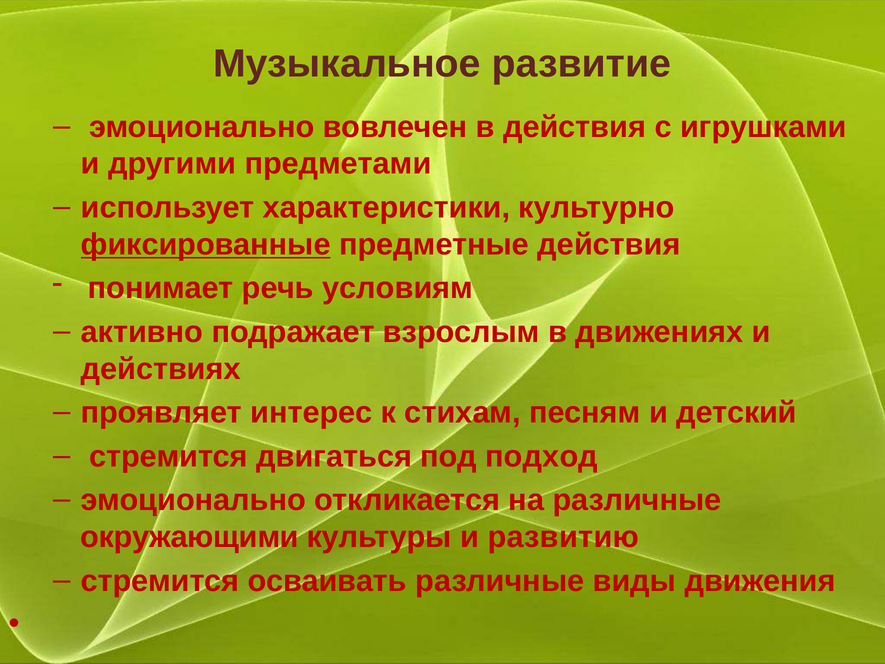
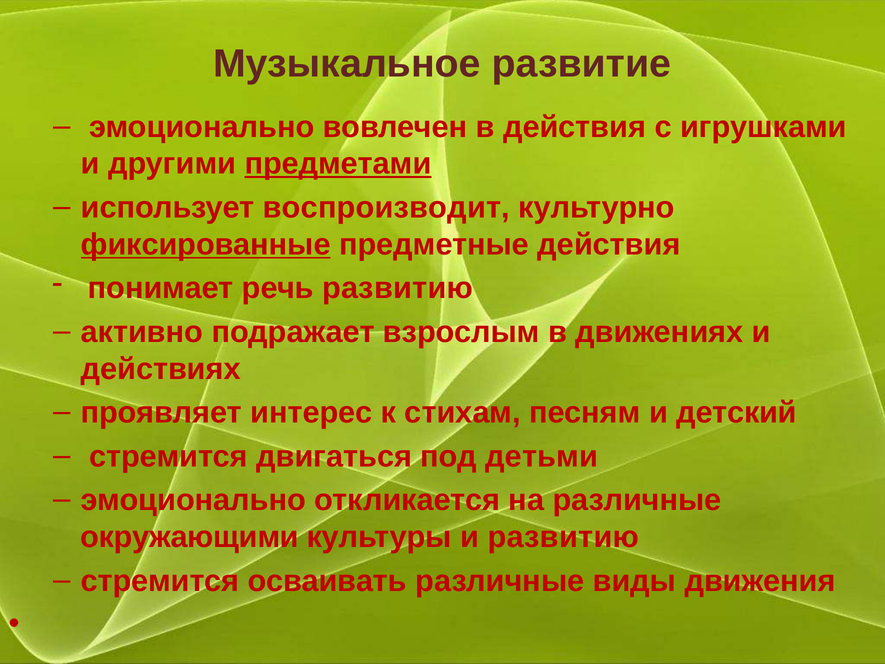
предметами underline: none -> present (338, 164)
характеристики: характеристики -> воспроизводит (386, 208)
речь условиям: условиям -> развитию (398, 288)
подход: подход -> детьми (542, 456)
